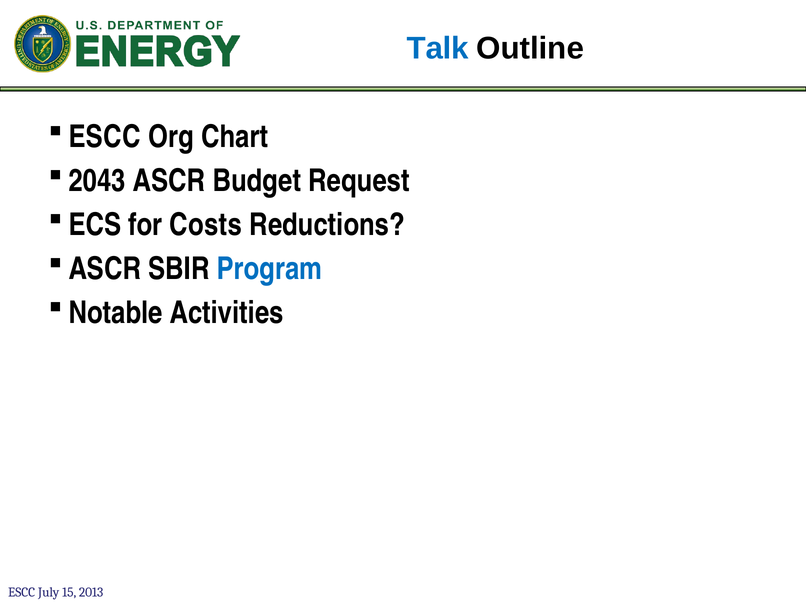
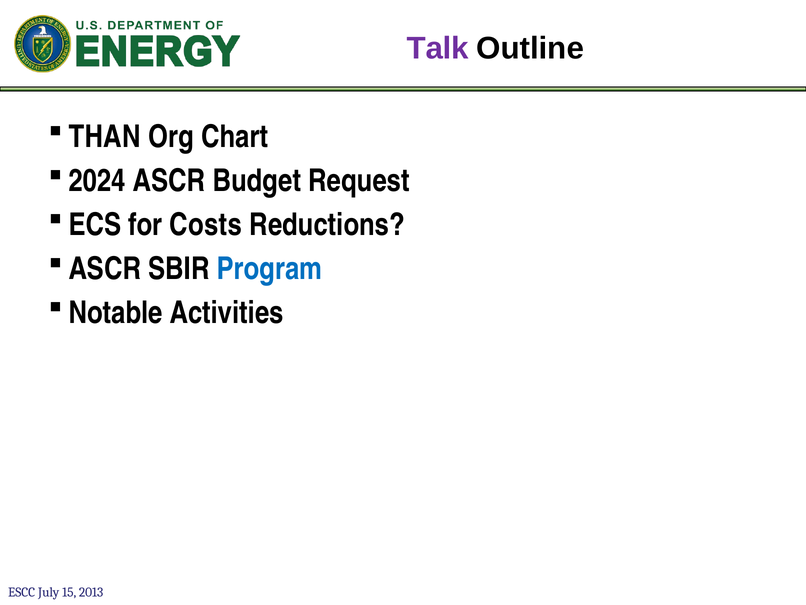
Talk colour: blue -> purple (438, 48)
ESCC: ESCC -> THAN (105, 137)
2043: 2043 -> 2024 (97, 181)
